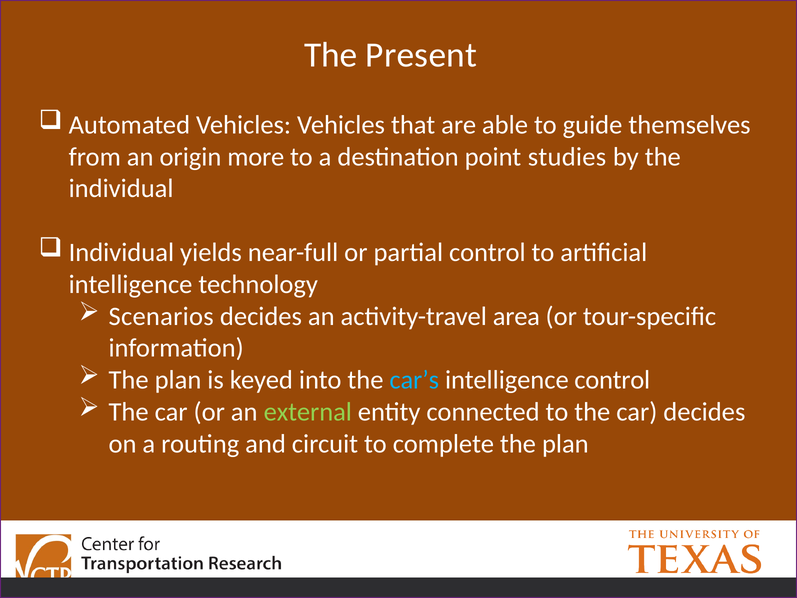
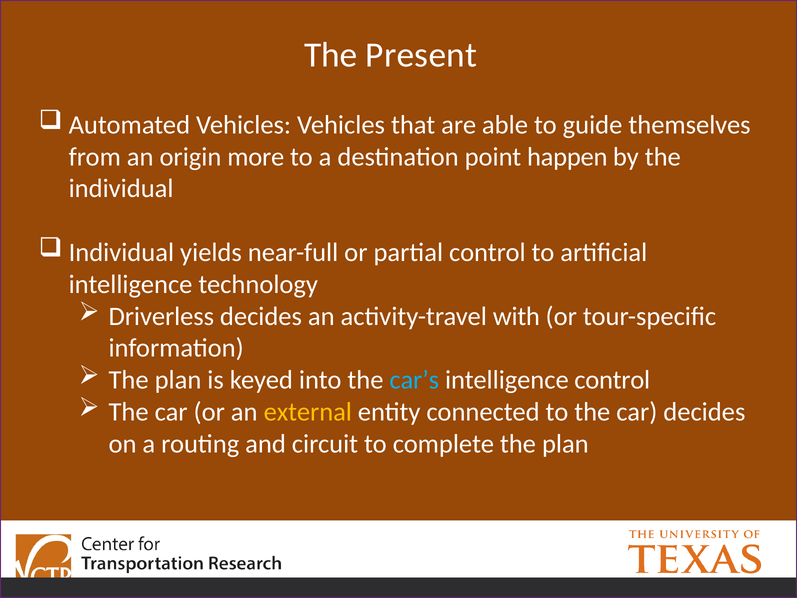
studies: studies -> happen (567, 157)
Scenarios: Scenarios -> Driverless (161, 316)
area: area -> with (516, 316)
external colour: light green -> yellow (308, 412)
